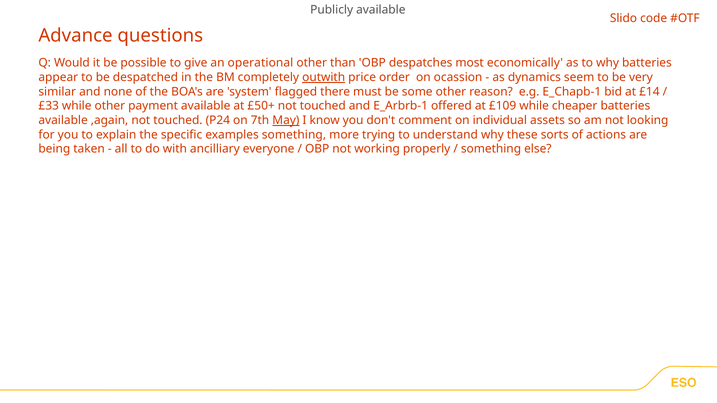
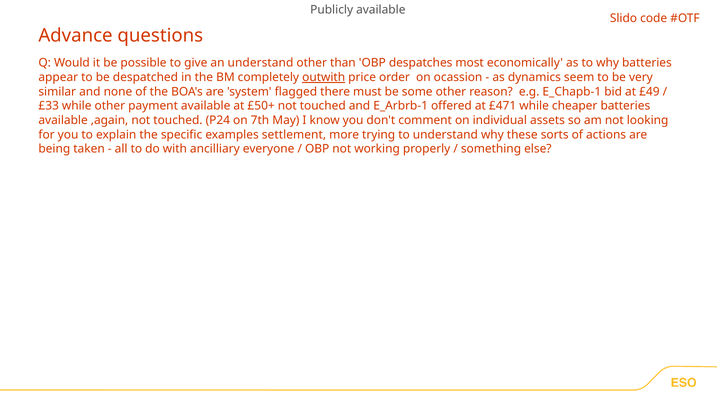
an operational: operational -> understand (260, 63)
£14: £14 -> £49 (649, 92)
£109: £109 -> £471 (503, 106)
May underline: present -> none (286, 120)
examples something: something -> settlement (294, 135)
